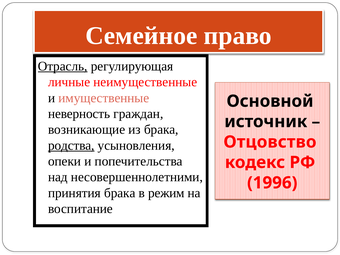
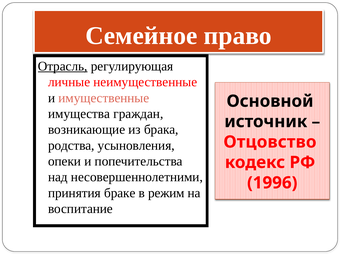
неверность: неверность -> имущества (79, 114)
родства underline: present -> none (71, 145)
принятия брака: брака -> браке (120, 193)
